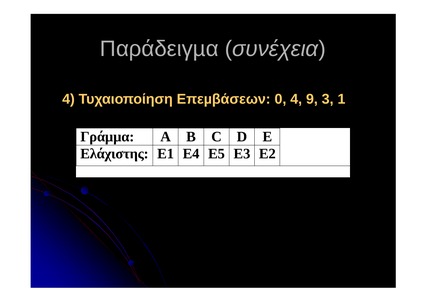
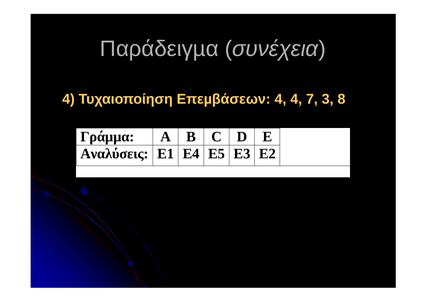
Επεµβάσεων 0: 0 -> 4 (280, 99)
9: 9 -> 7 (312, 99)
1: 1 -> 8 (341, 99)
Ελάχιστης: Ελάχιστης -> Αναλύσεις (114, 154)
